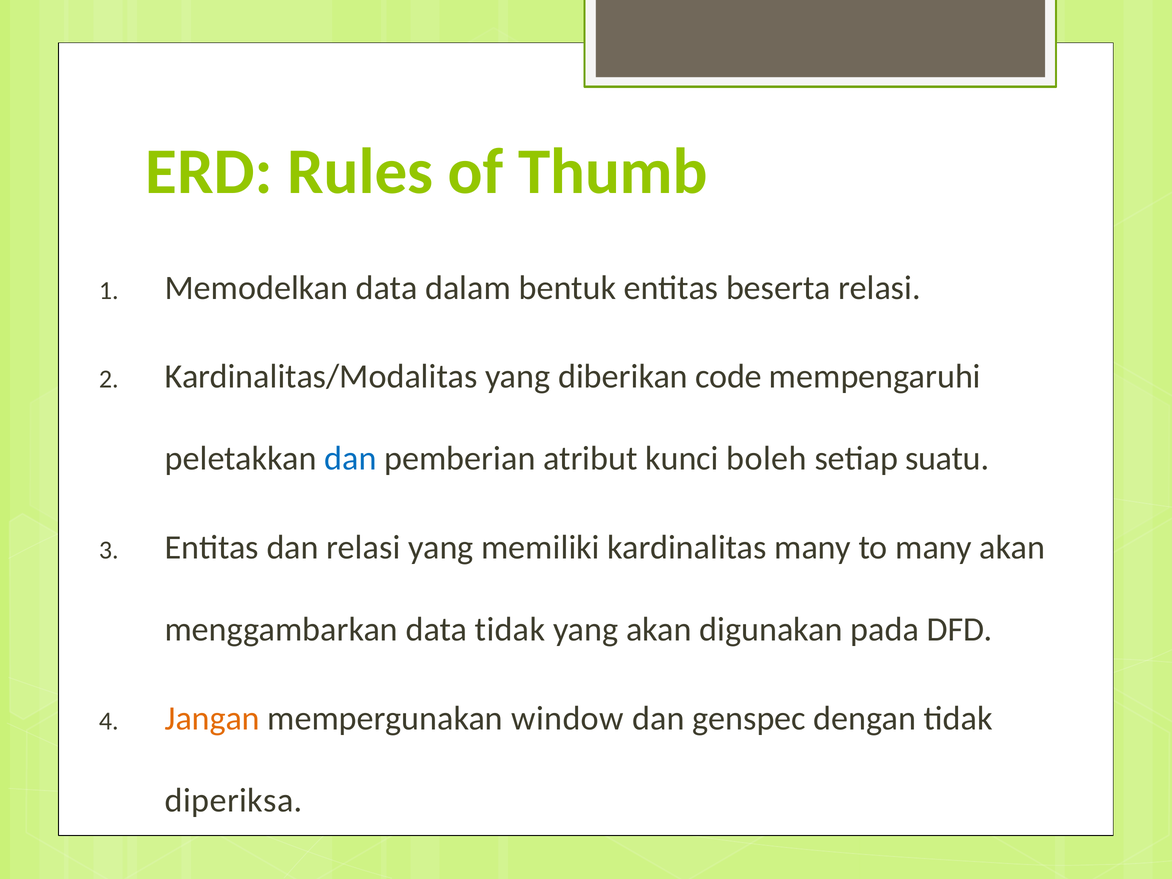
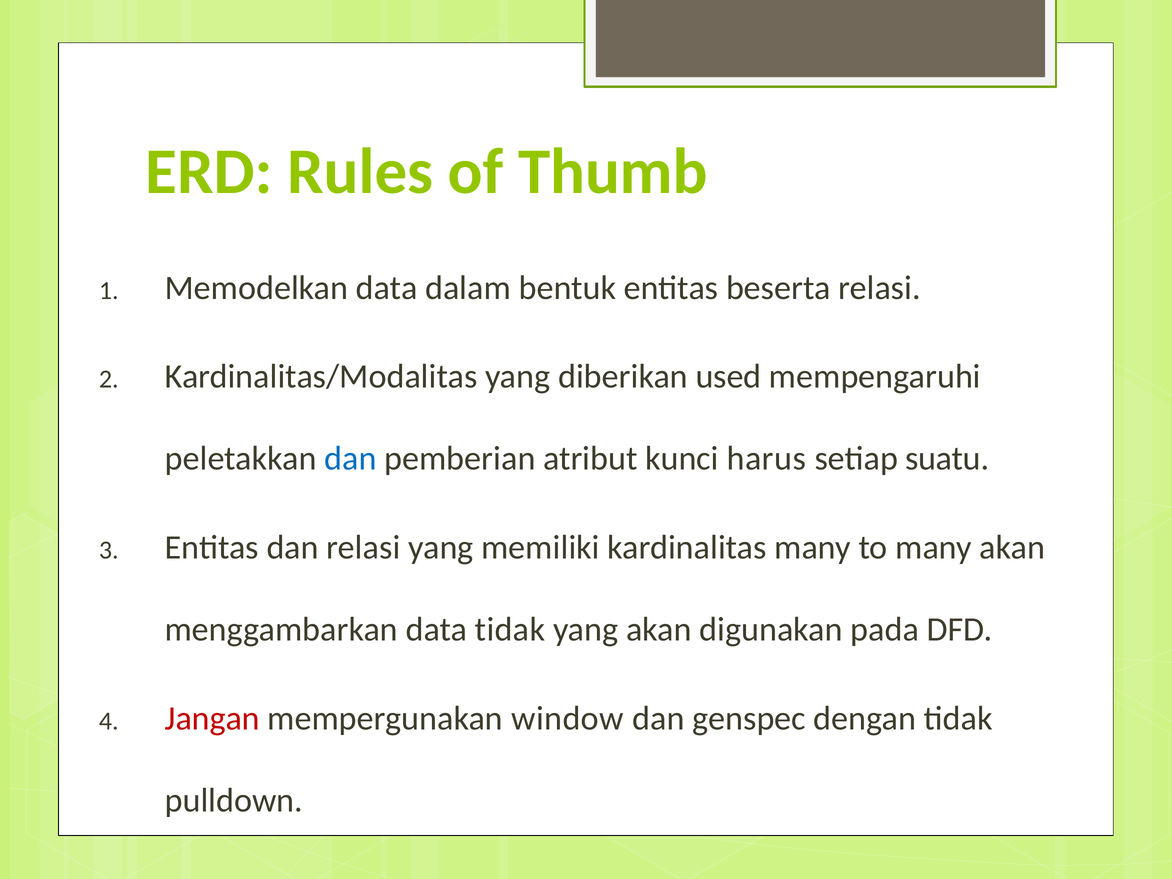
code: code -> used (728, 377)
boleh: boleh -> harus (766, 459)
Jangan colour: orange -> red (212, 718)
diperiksa: diperiksa -> pulldown (234, 800)
